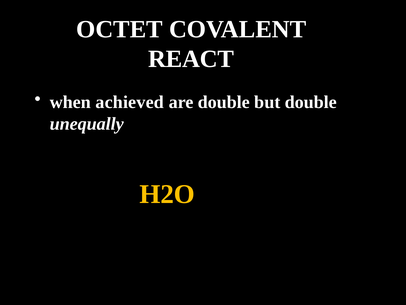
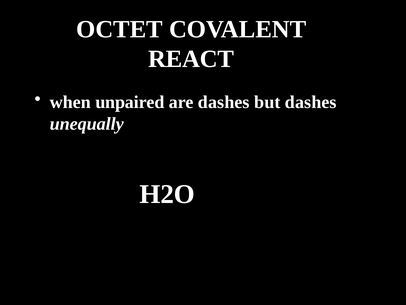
achieved: achieved -> unpaired (130, 102)
are double: double -> dashes (224, 102)
but double: double -> dashes (311, 102)
H2O colour: yellow -> white (167, 194)
